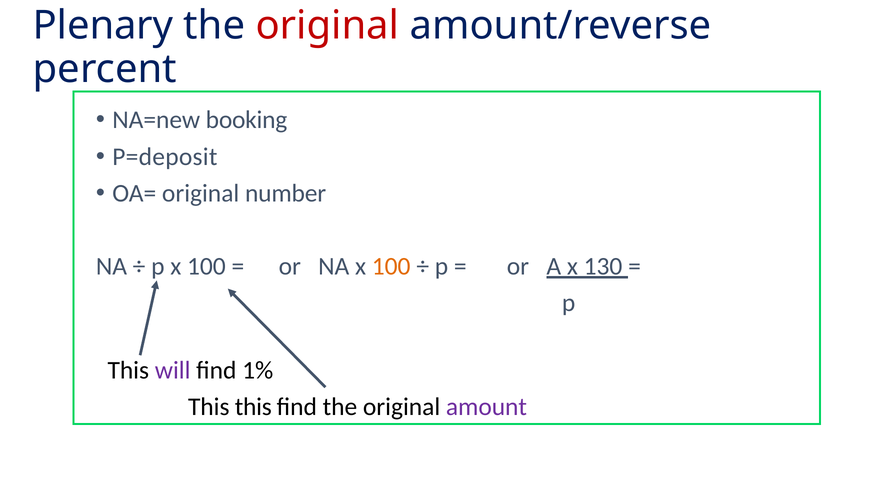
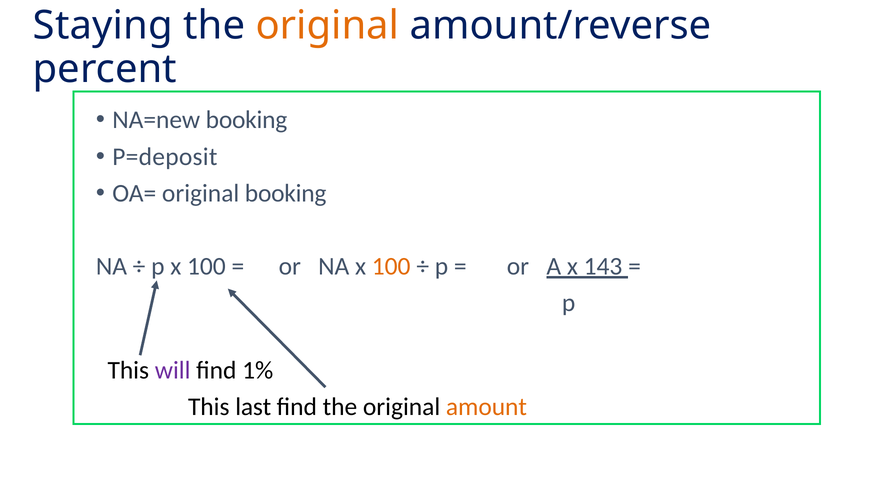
Plenary: Plenary -> Staying (103, 26)
original colour: red -> orange (327, 26)
original number: number -> booking (286, 194)
130: 130 -> 143 (603, 267)
This this: this -> last (253, 407)
amount colour: purple -> orange (486, 407)
